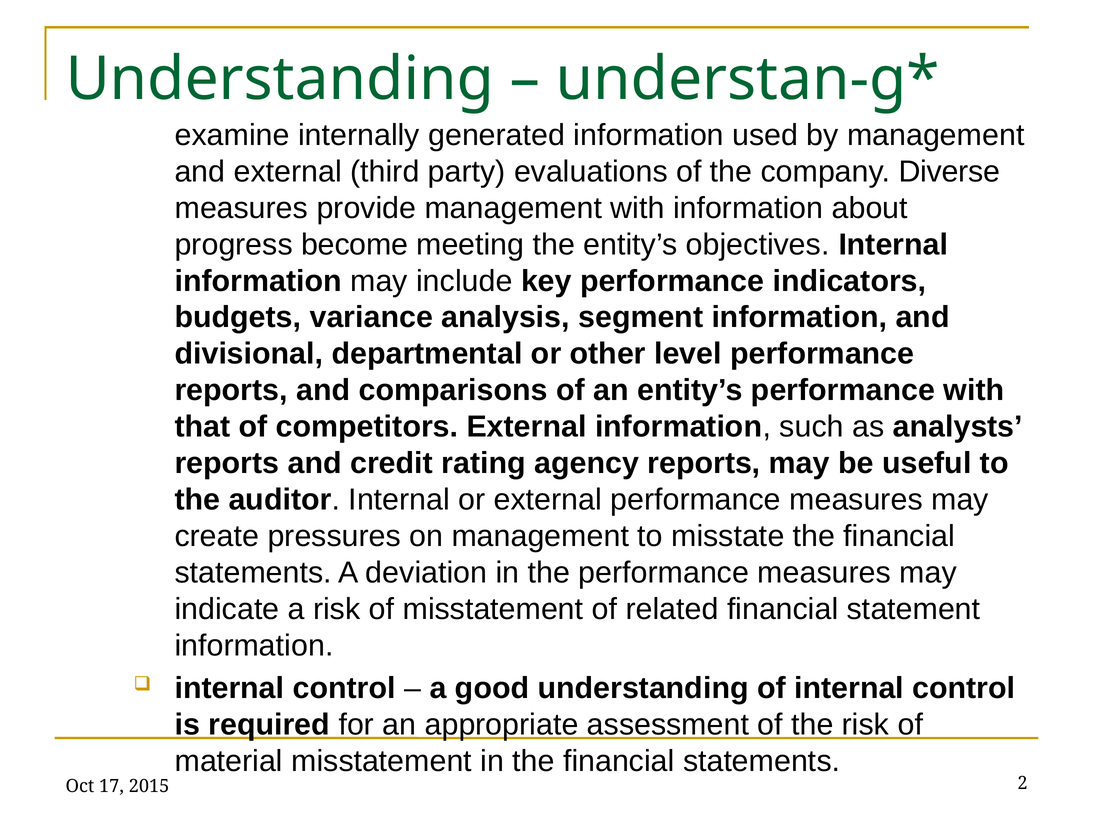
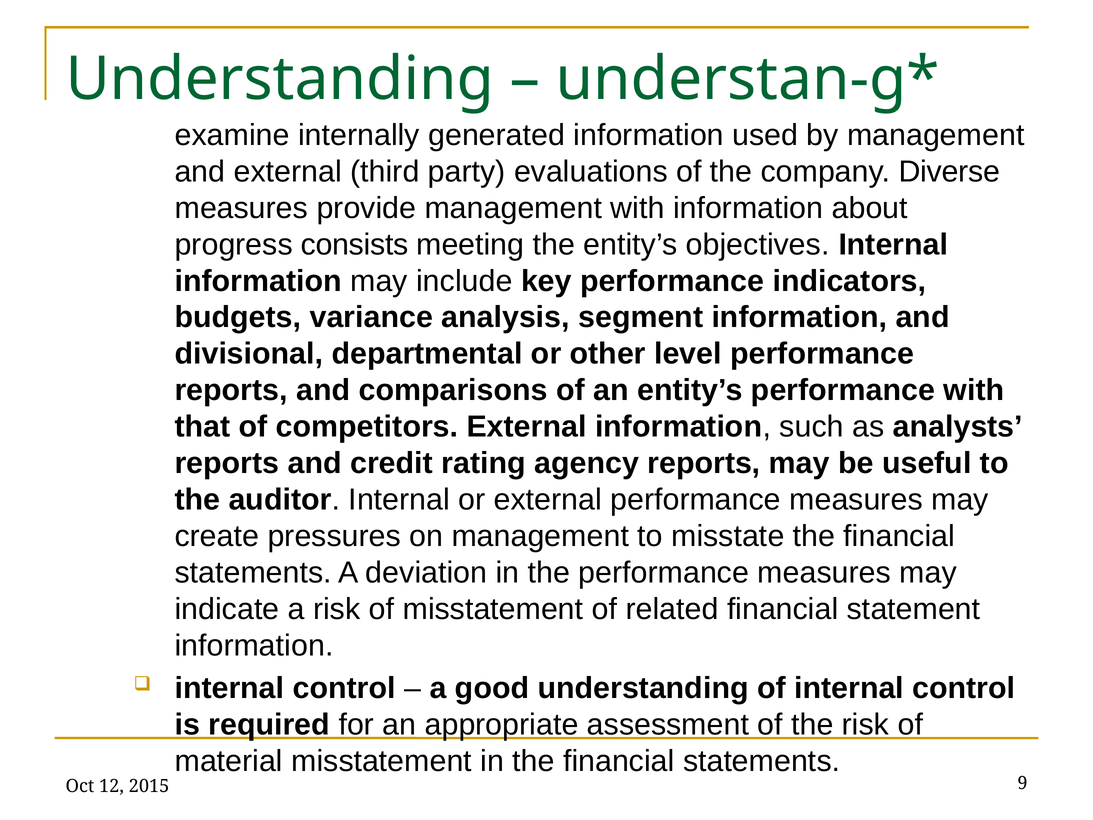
become: become -> consists (355, 244)
17: 17 -> 12 (112, 786)
2: 2 -> 9 (1022, 783)
